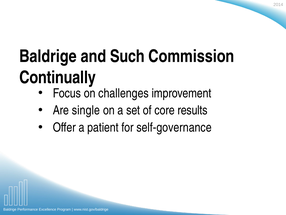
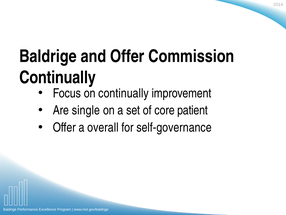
and Such: Such -> Offer (127, 56)
on challenges: challenges -> continually (124, 93)
results: results -> patient (193, 110)
patient: patient -> overall (103, 127)
